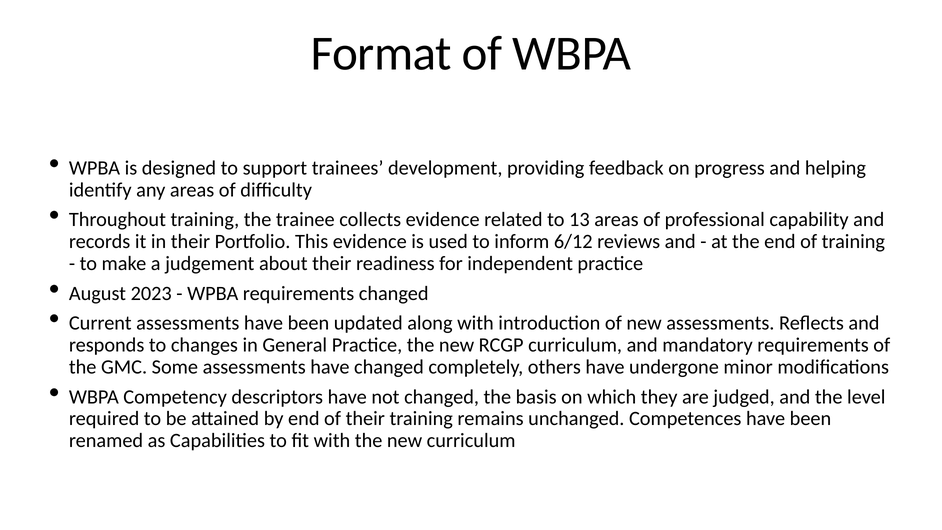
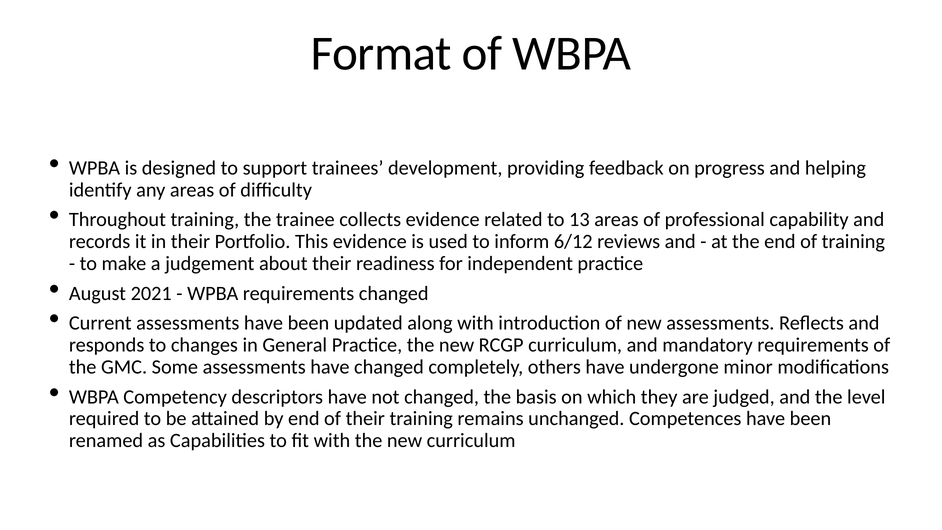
2023: 2023 -> 2021 (151, 293)
